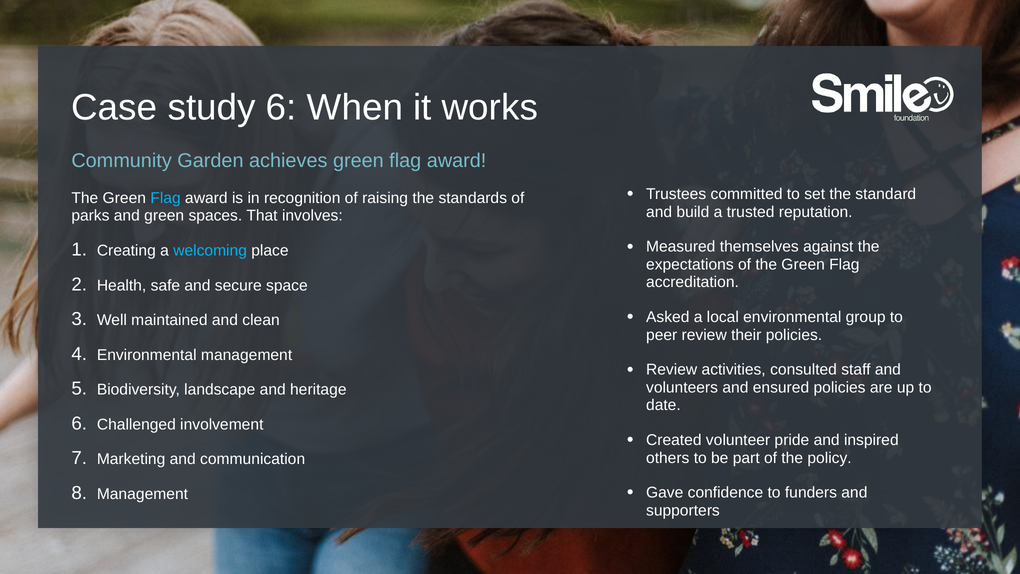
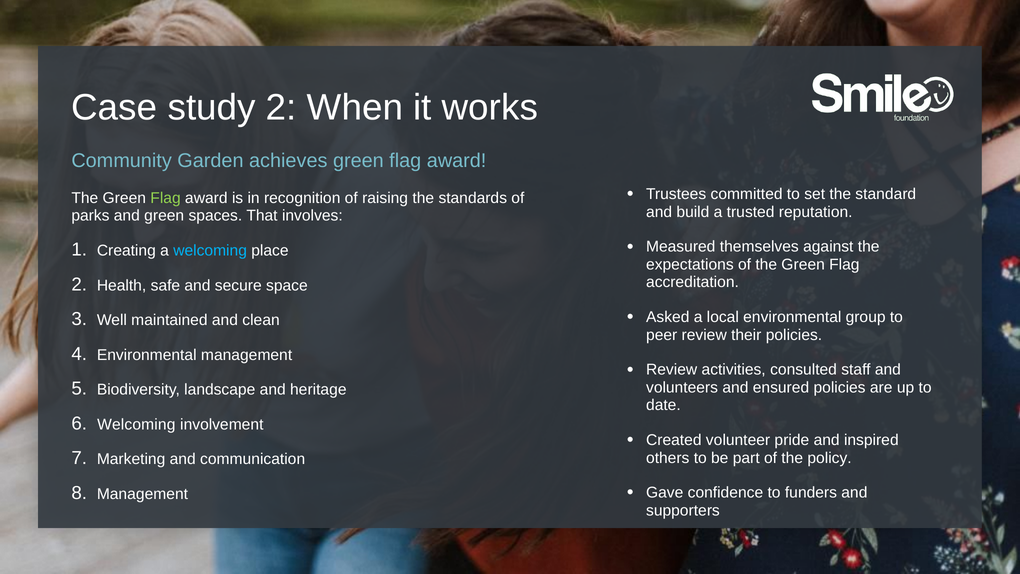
study 6: 6 -> 2 (281, 107)
Flag colour: light blue -> light green (166, 198)
Challenged: Challenged -> Welcoming (136, 424)
